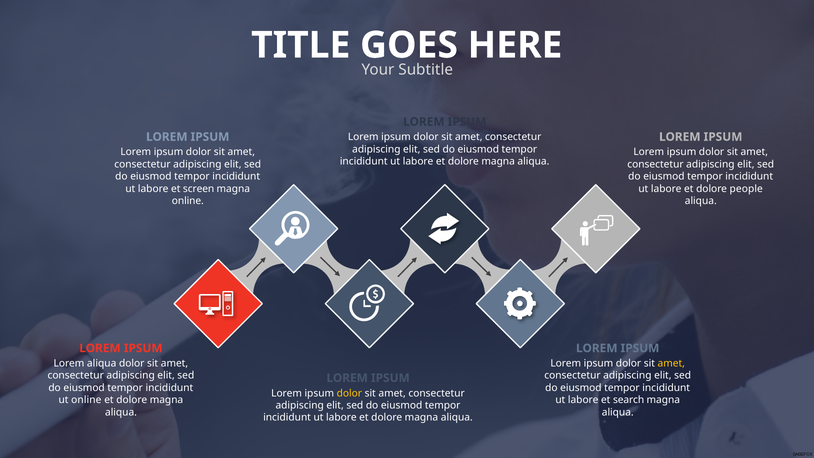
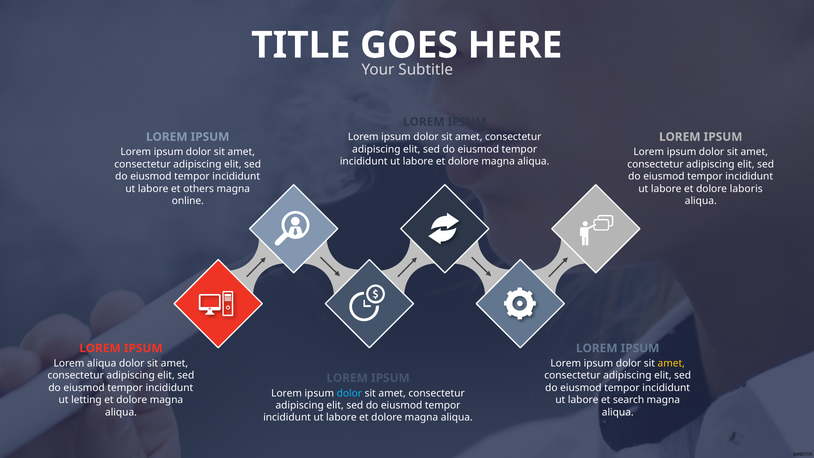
screen: screen -> others (199, 189)
people: people -> laboris (746, 189)
dolor colour: yellow -> light blue (349, 393)
ut online: online -> letting (86, 400)
